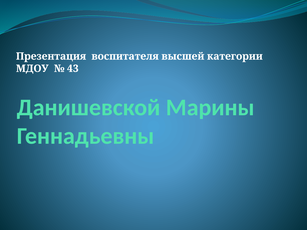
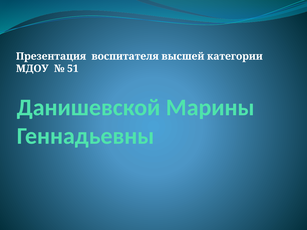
43: 43 -> 51 (73, 69)
